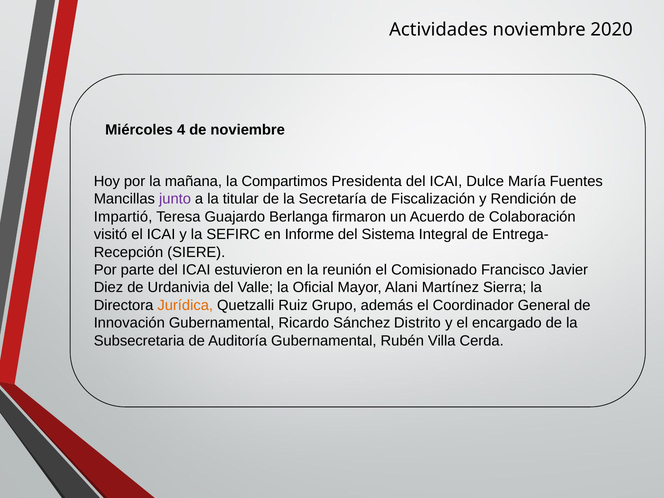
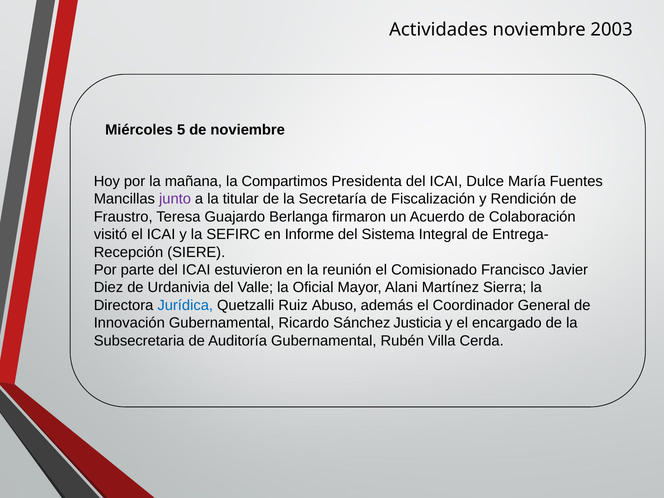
2020: 2020 -> 2003 (612, 29)
4: 4 -> 5 (181, 130)
Impartió: Impartió -> Fraustro (123, 217)
Jurídica colour: orange -> blue (185, 305)
Grupo: Grupo -> Abuso (334, 305)
Distrito: Distrito -> Justicia (417, 323)
